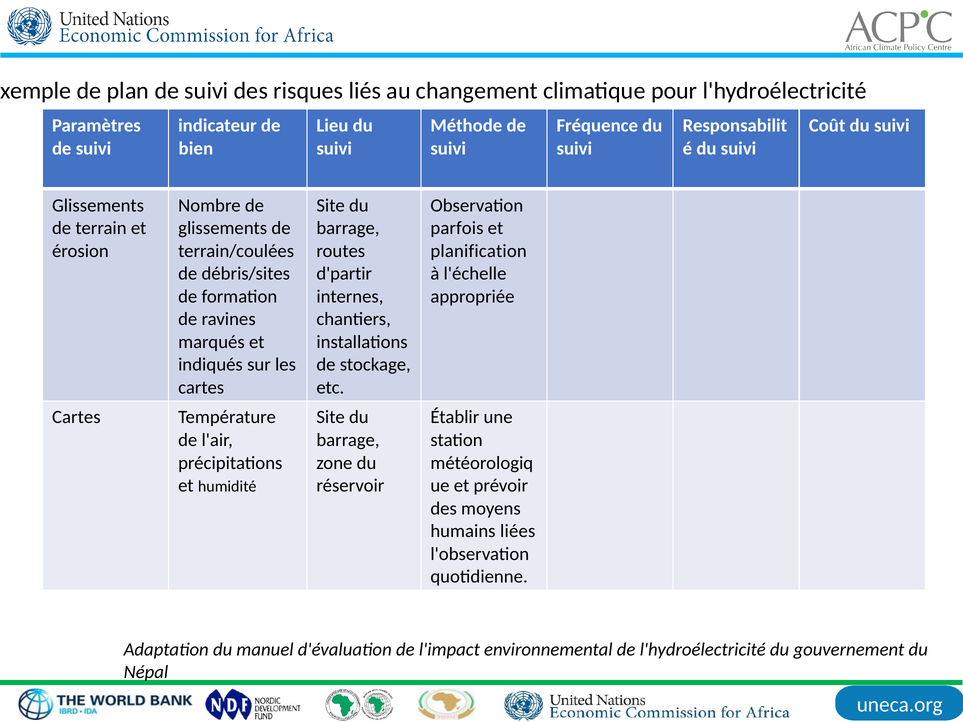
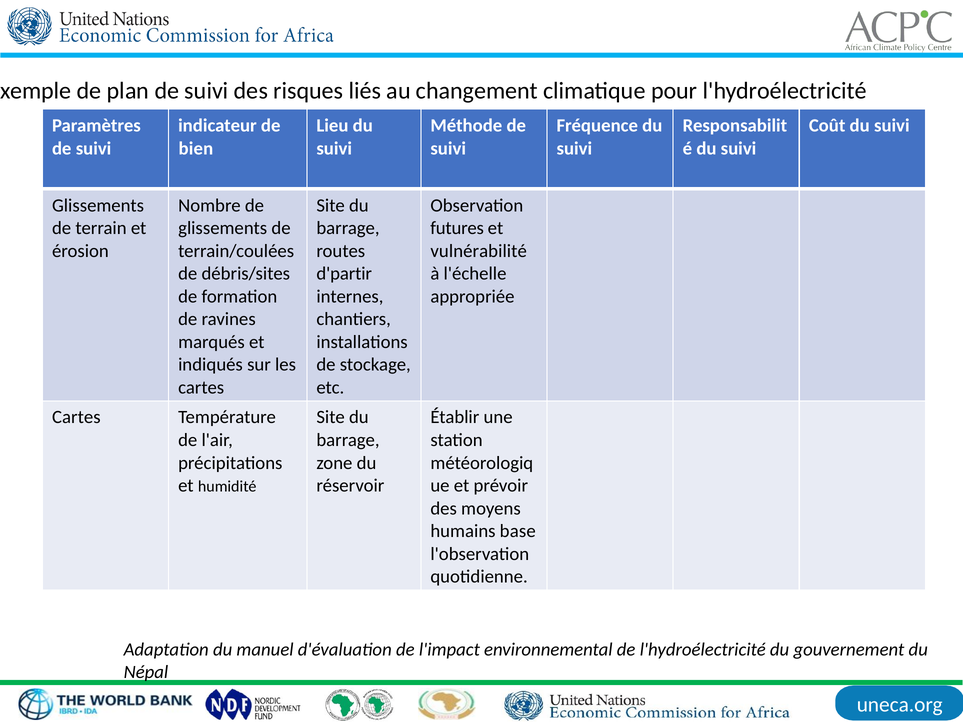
parfois: parfois -> futures (457, 228)
planification: planification -> vulnérabilité (479, 251)
liées: liées -> base (518, 531)
